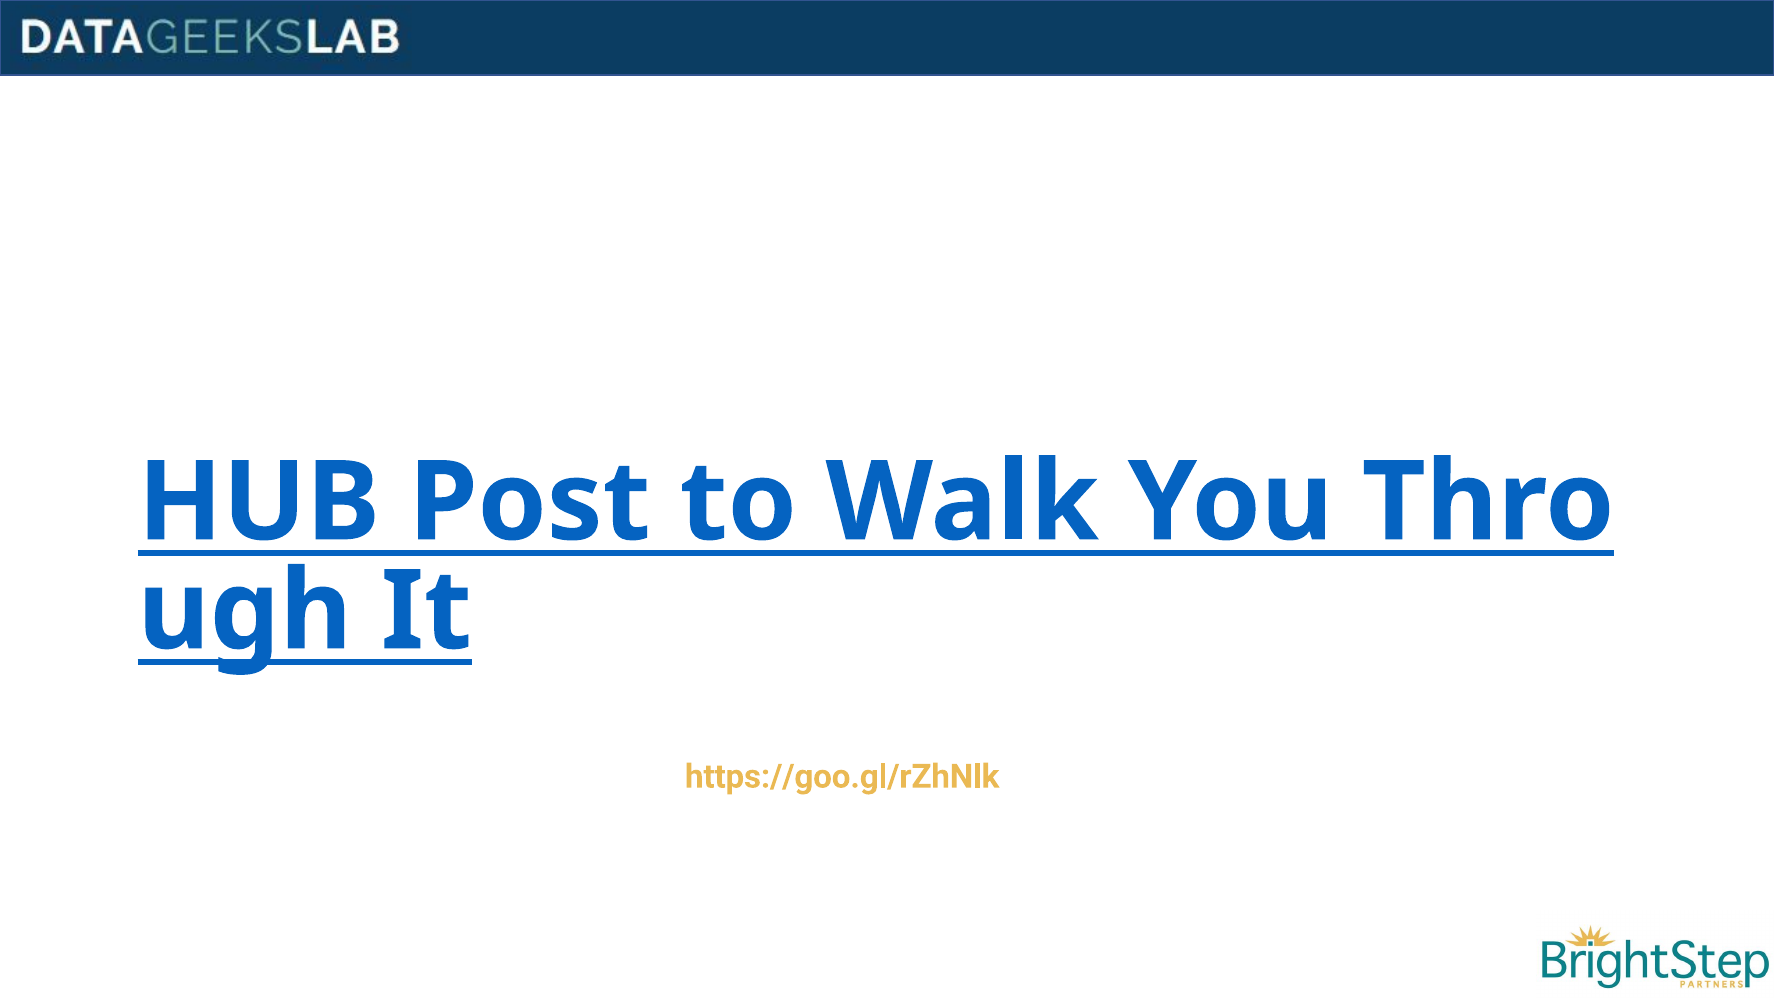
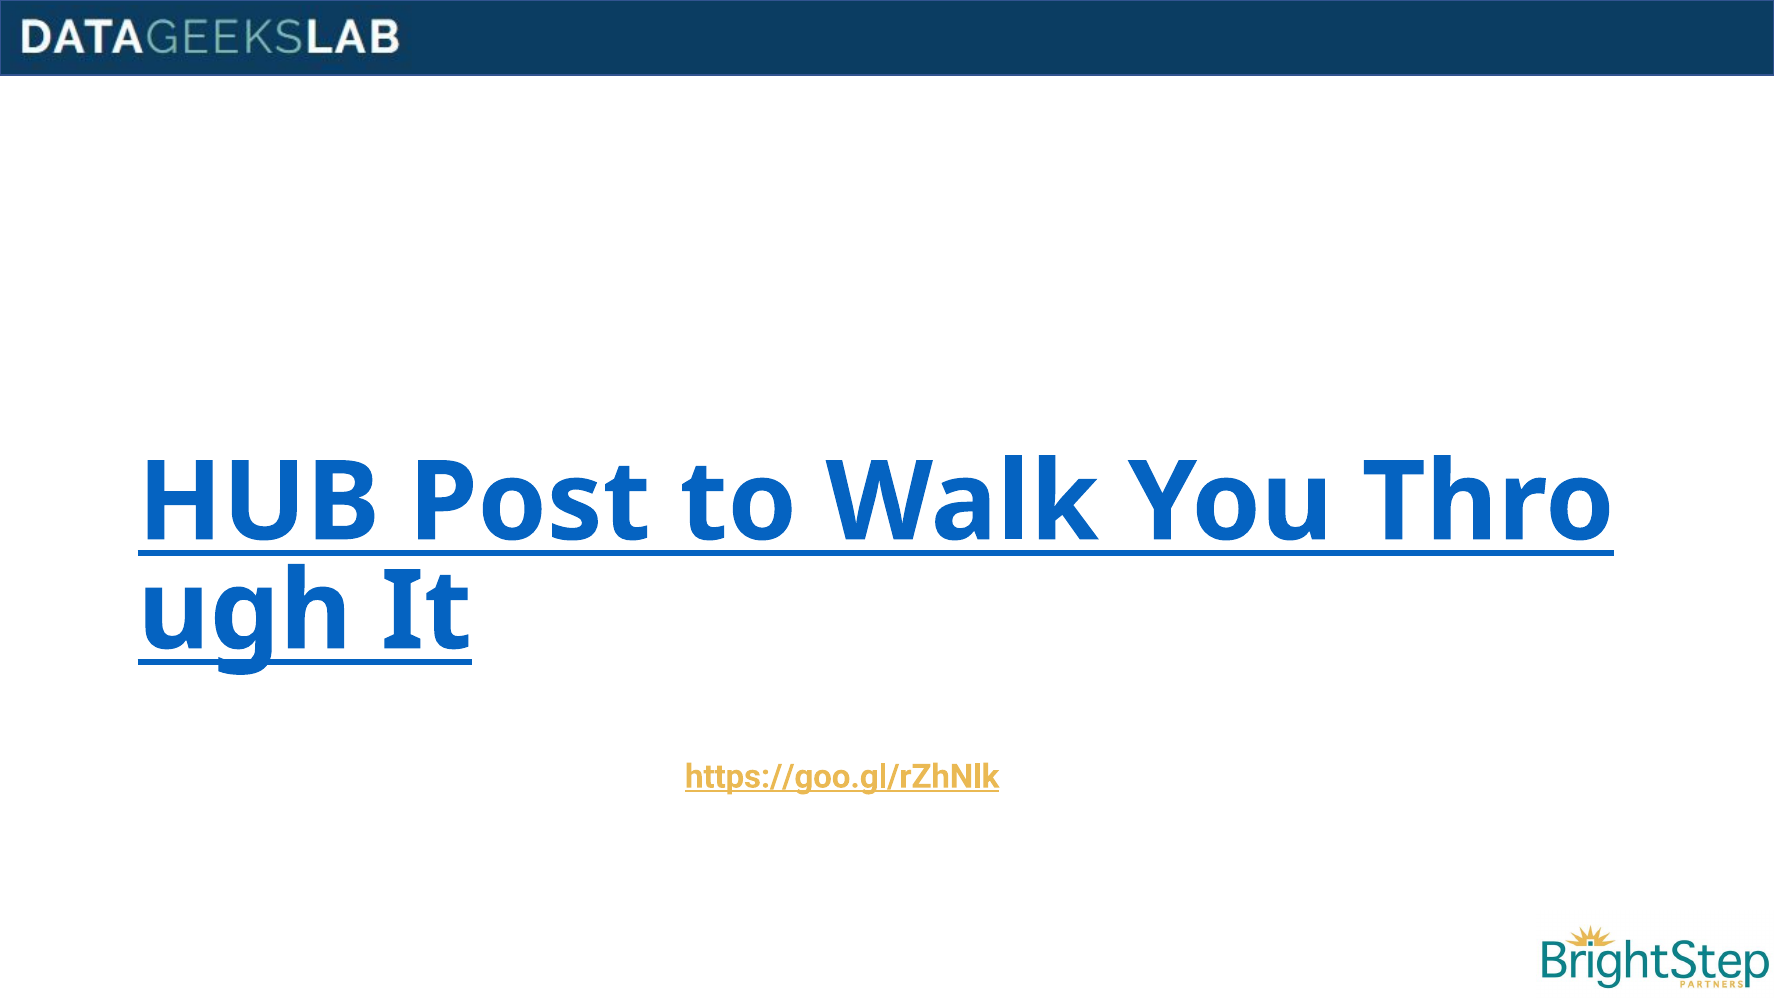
https://goo.gl/rZhNlk underline: none -> present (842, 777)
